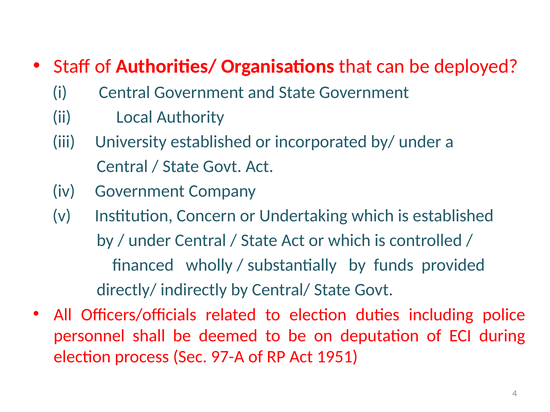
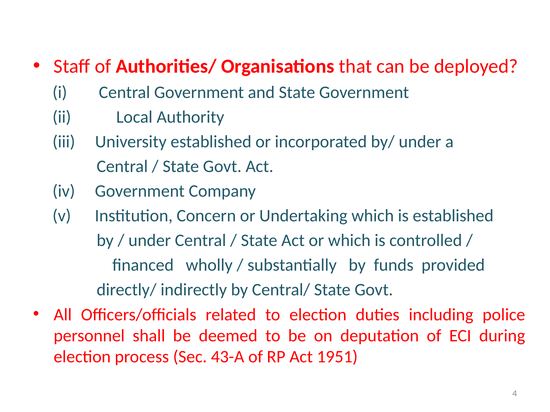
97-A: 97-A -> 43-A (228, 357)
